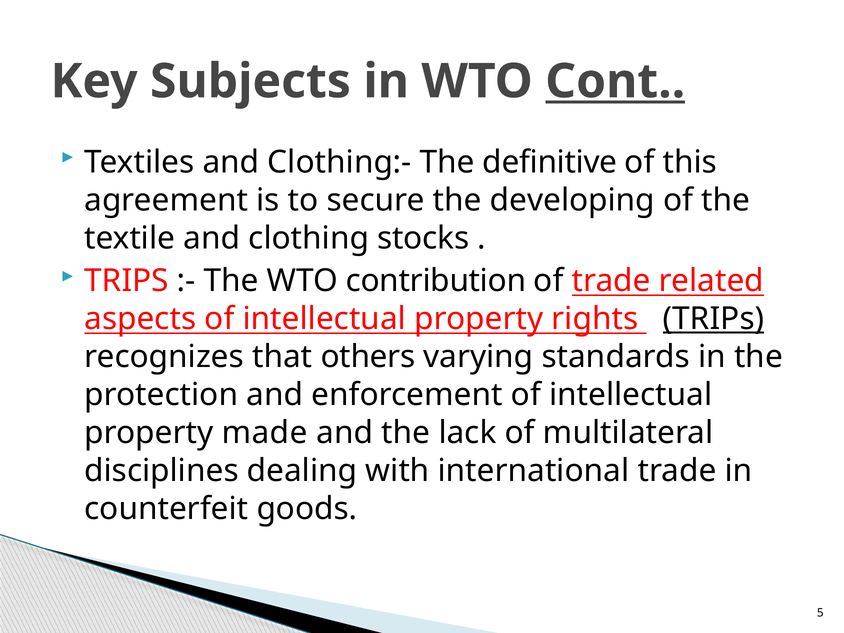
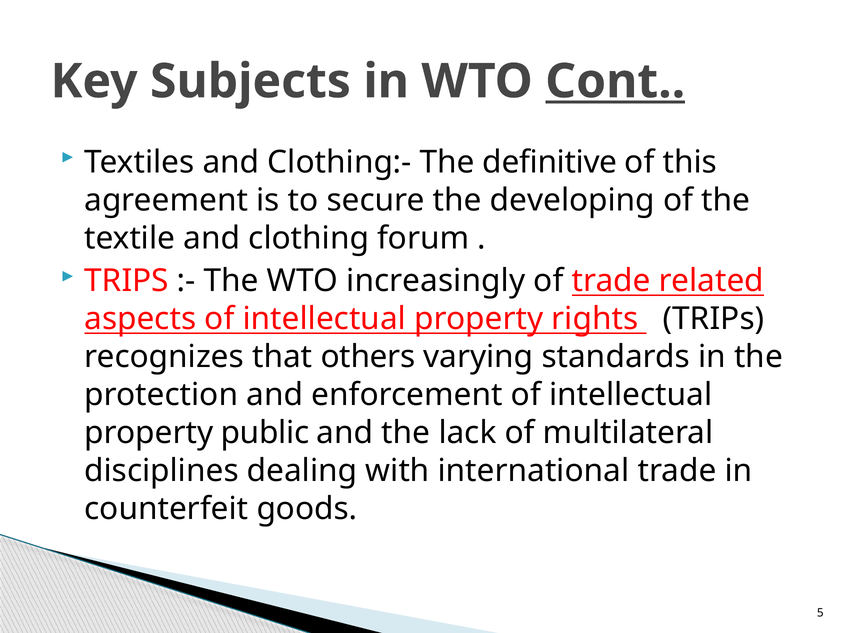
stocks: stocks -> forum (423, 238)
contribution: contribution -> increasingly (436, 281)
TRIPs underline: present -> none (714, 319)
made: made -> public (265, 433)
